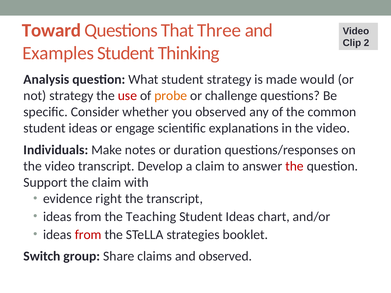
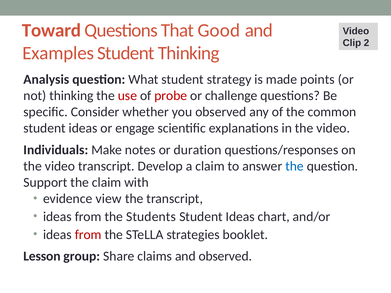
Three: Three -> Good (219, 30)
would: would -> points (317, 79)
not strategy: strategy -> thinking (71, 96)
probe colour: orange -> red (171, 96)
the colour: red -> blue (294, 166)
right: right -> view (109, 199)
Teaching: Teaching -> Students (151, 217)
Switch: Switch -> Lesson (42, 256)
